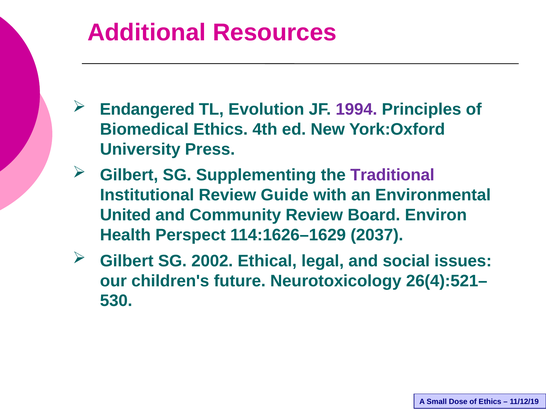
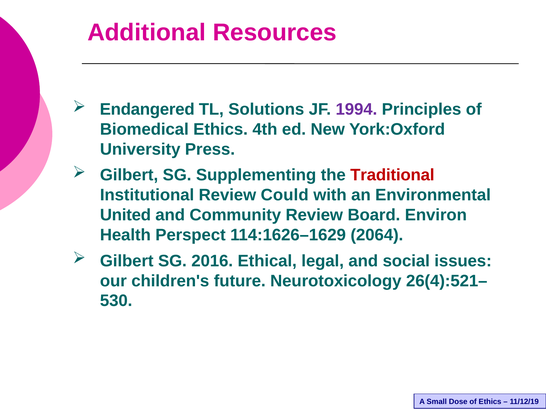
Evolution: Evolution -> Solutions (266, 109)
Traditional colour: purple -> red (392, 175)
Guide: Guide -> Could (285, 195)
2037: 2037 -> 2064 (377, 235)
2002: 2002 -> 2016 (212, 261)
